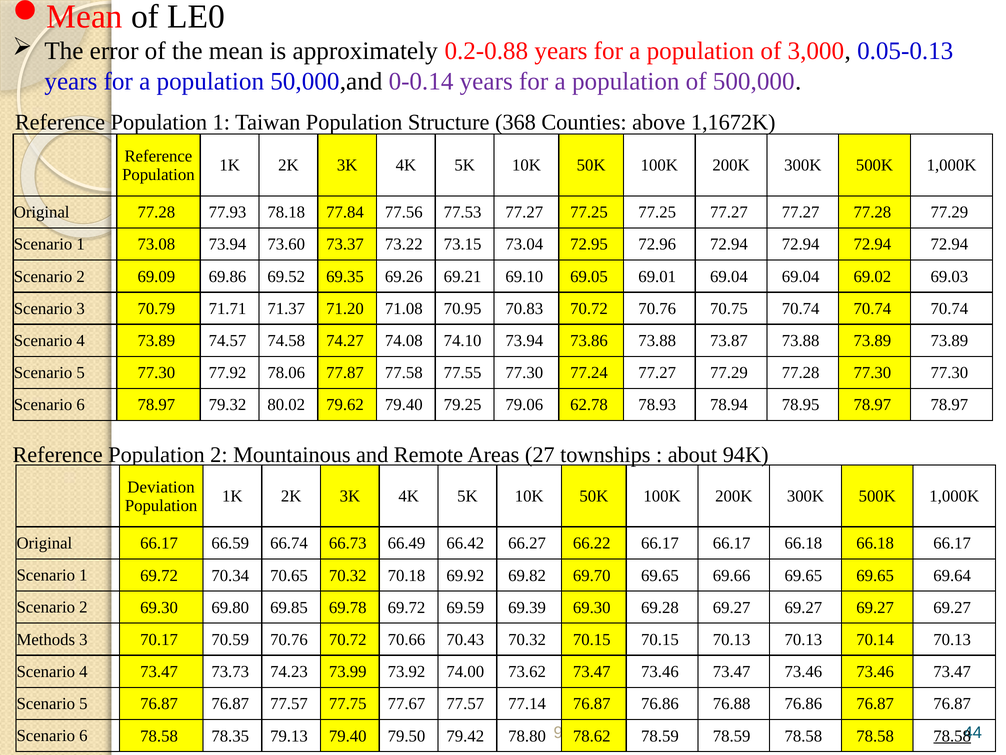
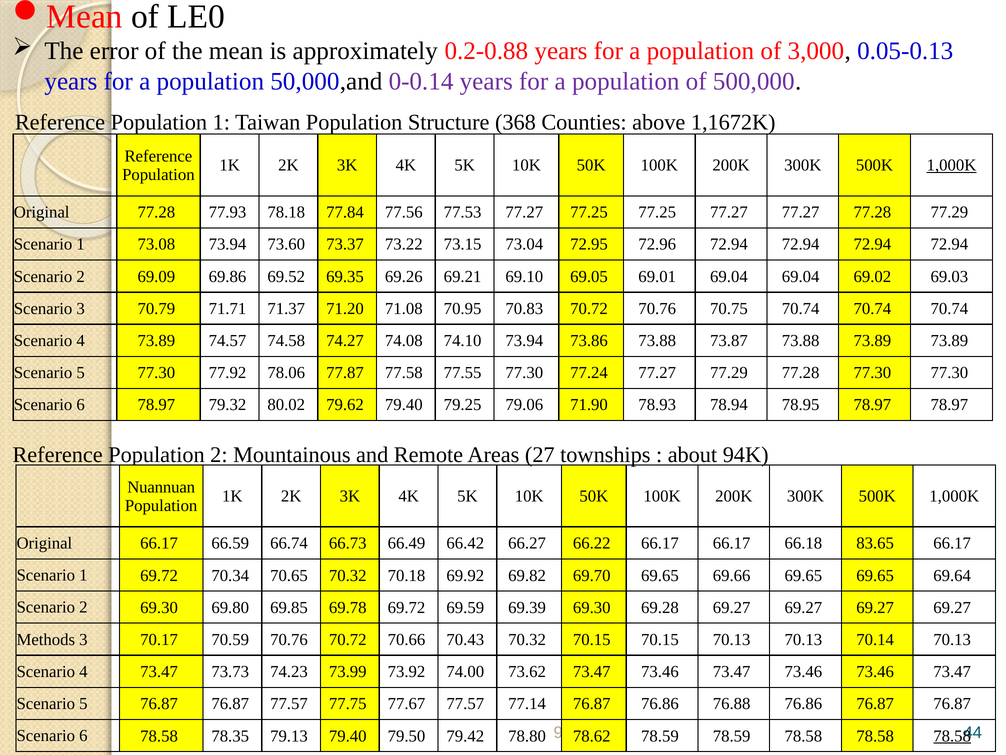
1,000K underline: none -> present (952, 165)
62.78: 62.78 -> 71.90 (589, 405)
Deviation: Deviation -> Nuannuan (161, 487)
66.18 66.18: 66.18 -> 83.65 (875, 543)
